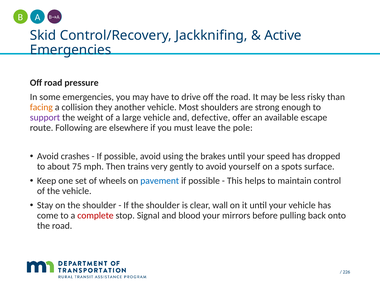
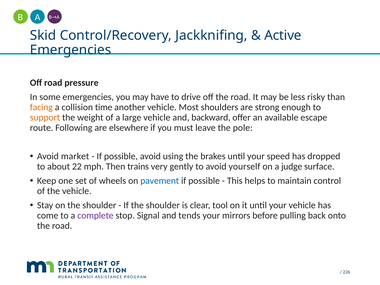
they: they -> time (104, 107)
support colour: purple -> orange (45, 118)
defective: defective -> backward (211, 118)
crashes: crashes -> market (75, 156)
75: 75 -> 22 (77, 167)
spots: spots -> judge (292, 167)
wall: wall -> tool (220, 205)
complete colour: red -> purple (95, 216)
blood: blood -> tends (189, 216)
